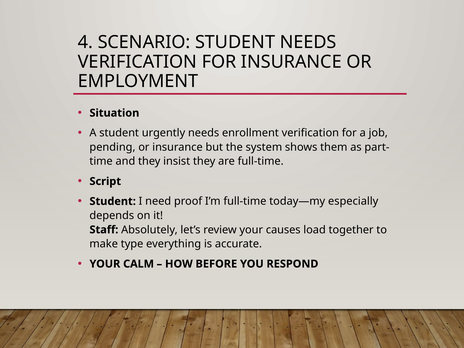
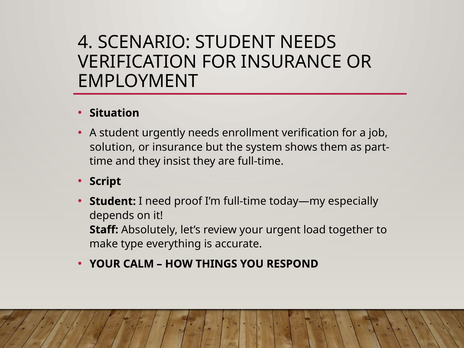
pending: pending -> solution (112, 147)
causes: causes -> urgent (283, 230)
BEFORE: BEFORE -> THINGS (216, 264)
